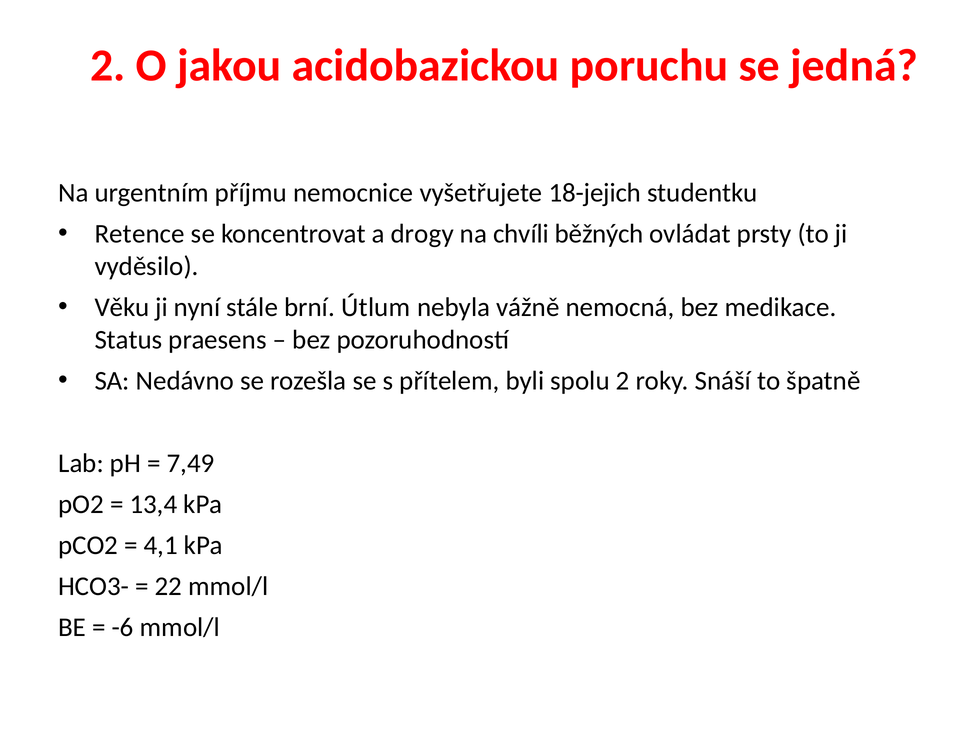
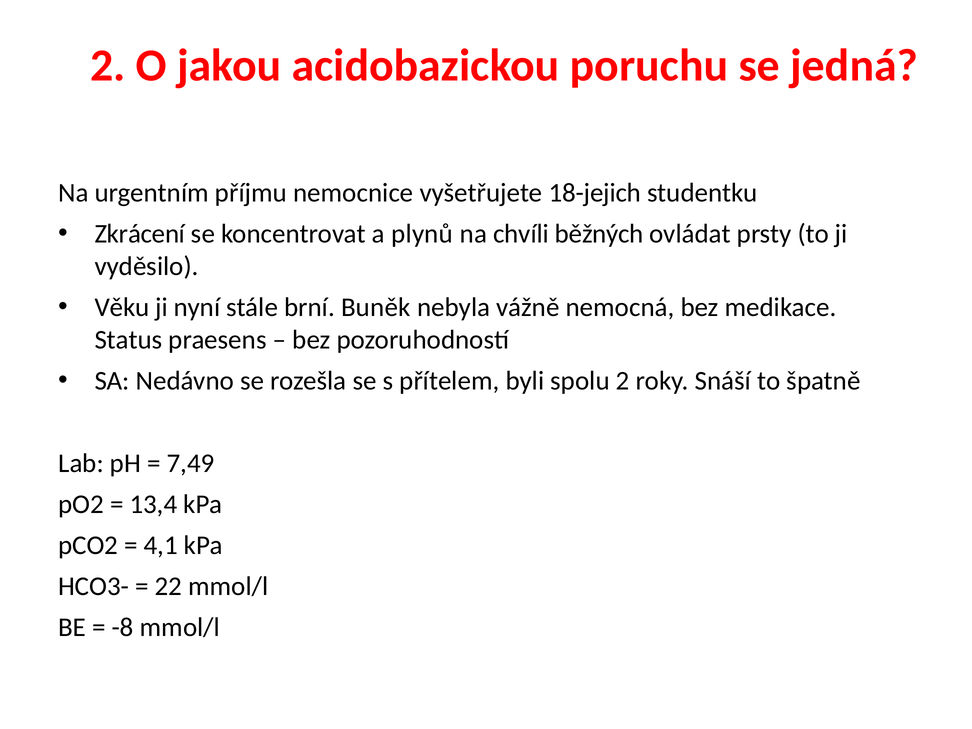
Retence: Retence -> Zkrácení (140, 234)
drogy: drogy -> plynů (422, 234)
Útlum: Útlum -> Buněk (376, 308)
-6: -6 -> -8 (123, 627)
